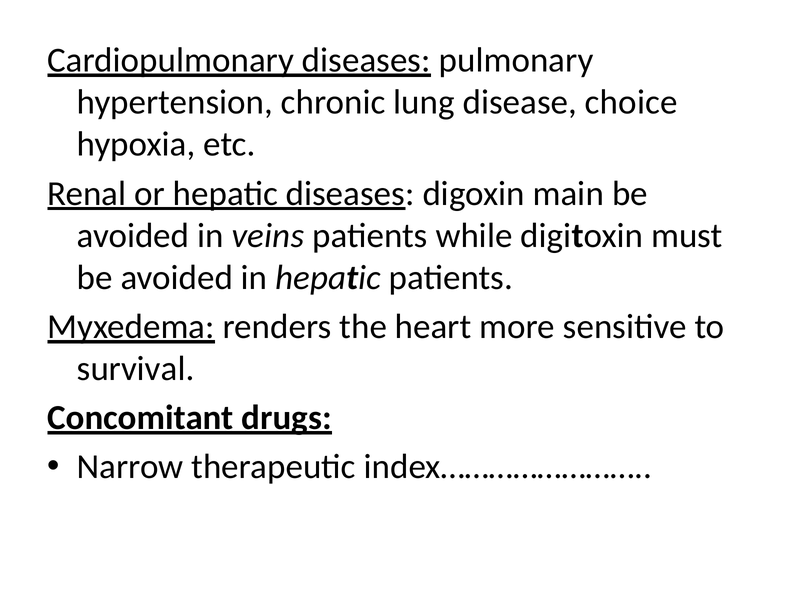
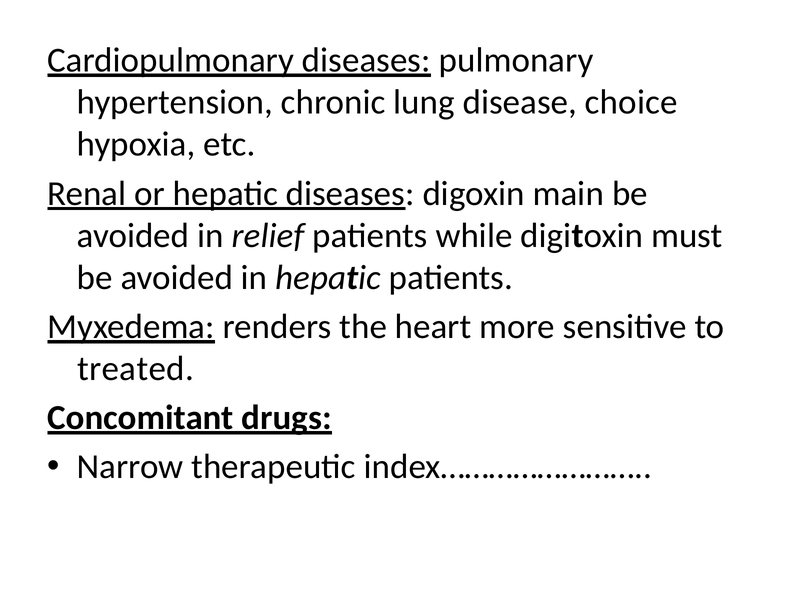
veins: veins -> relief (268, 236)
survival: survival -> treated (135, 369)
